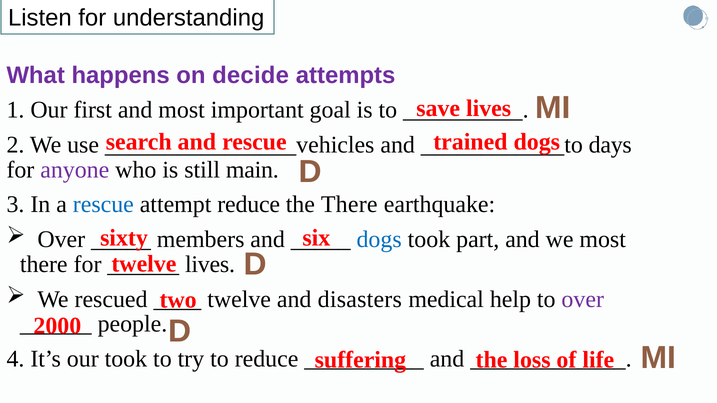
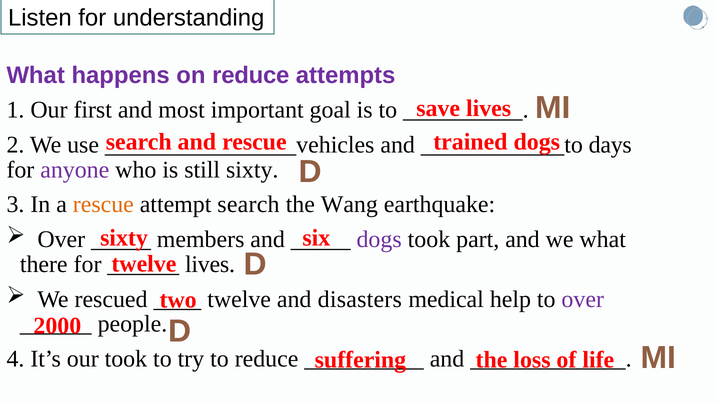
on decide: decide -> reduce (251, 75)
still main: main -> sixty (252, 170)
rescue colour: blue -> orange (103, 205)
attempt reduce: reduce -> search (248, 205)
the There: There -> Wang (349, 205)
dogs colour: blue -> purple (379, 240)
we most: most -> what (603, 240)
